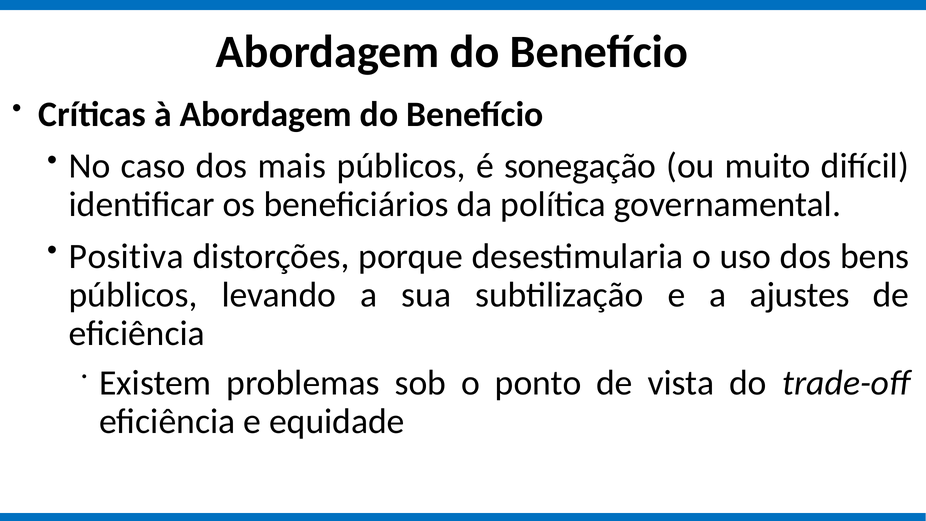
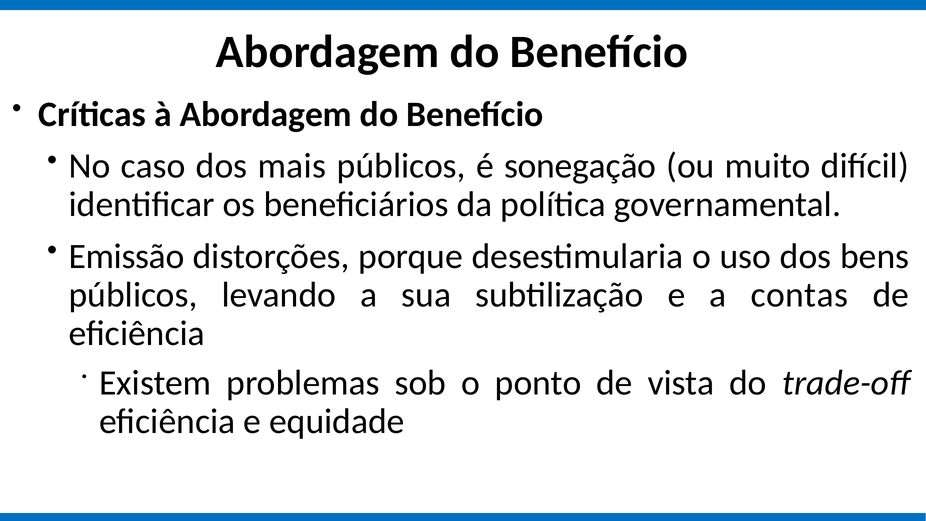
Positiva: Positiva -> Emissão (127, 256)
ajustes: ajustes -> contas (799, 295)
